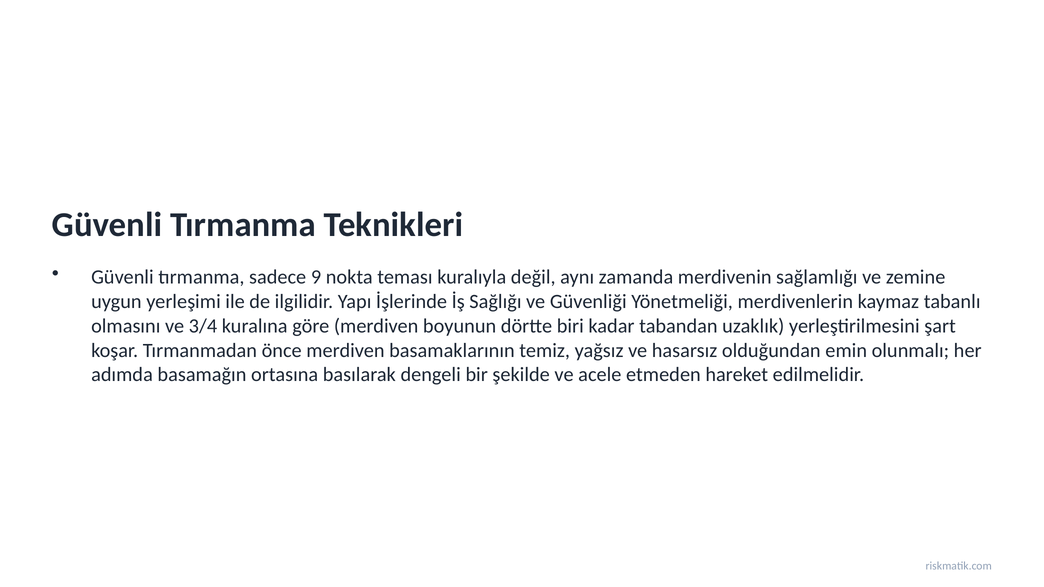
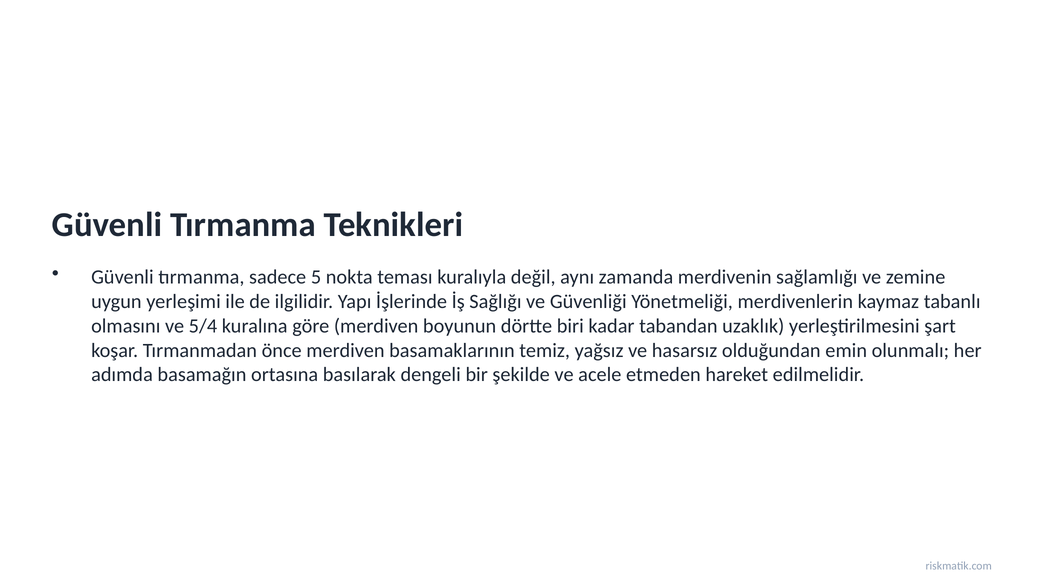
9: 9 -> 5 (316, 277)
3/4: 3/4 -> 5/4 (203, 326)
